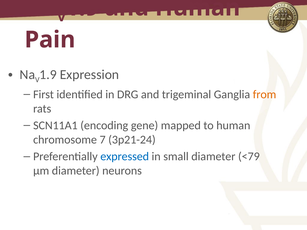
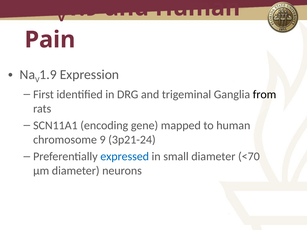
from colour: orange -> black (265, 95)
7: 7 -> 9 (103, 140)
<79: <79 -> <70 (249, 157)
